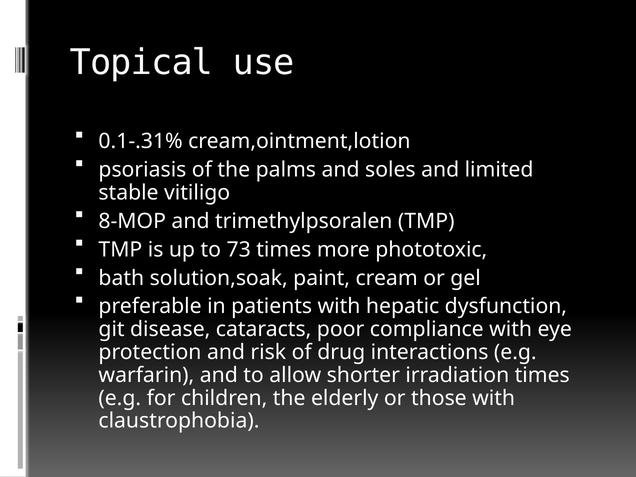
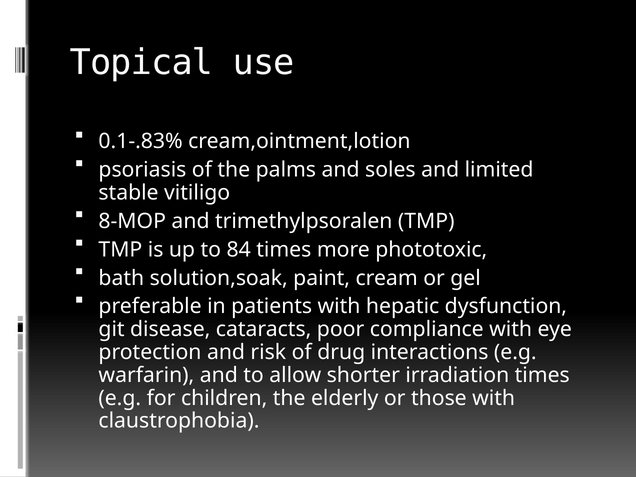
0.1-.31%: 0.1-.31% -> 0.1-.83% (141, 141)
73: 73 -> 84 (239, 250)
